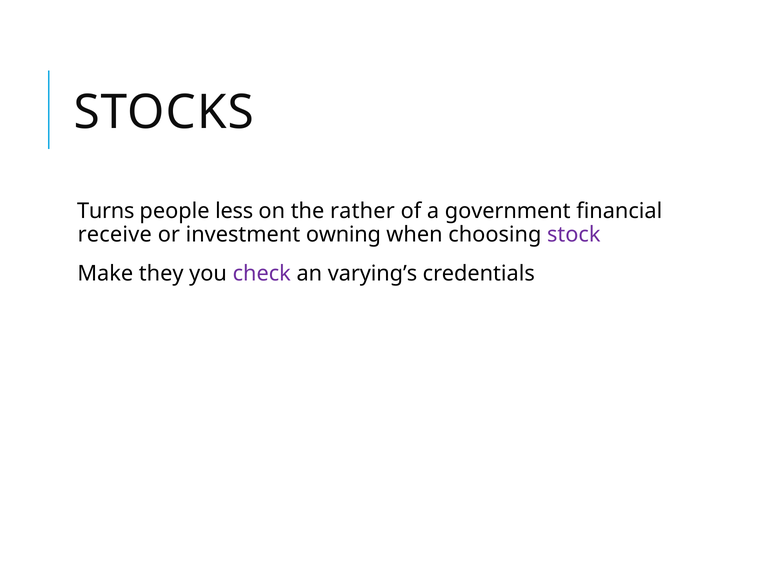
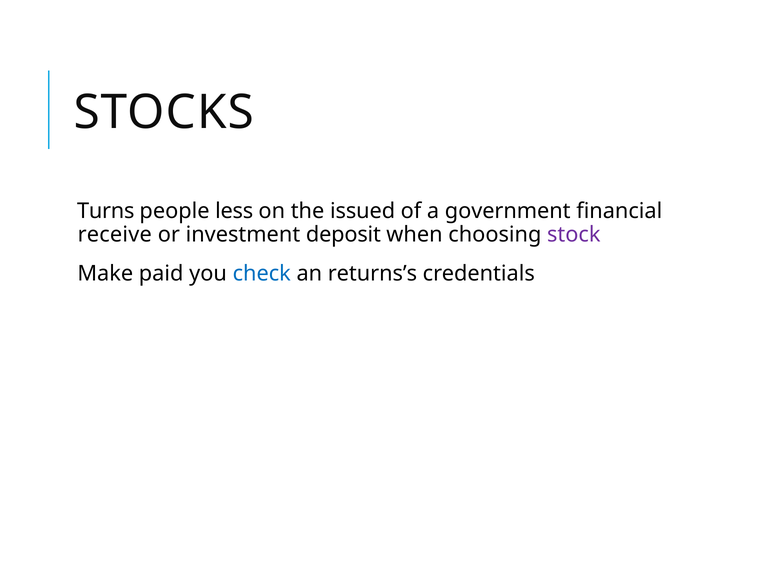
rather: rather -> issued (363, 211)
owning: owning -> deposit (343, 234)
they: they -> paid (161, 273)
check colour: purple -> blue (262, 273)
varying’s: varying’s -> returns’s (372, 273)
